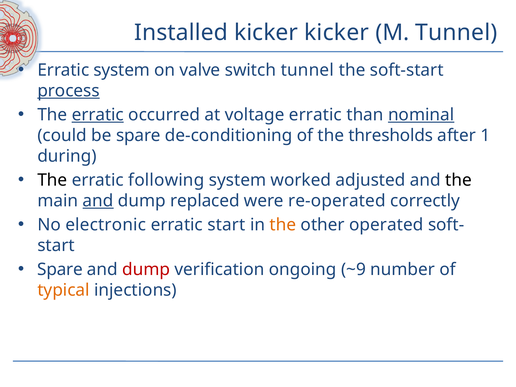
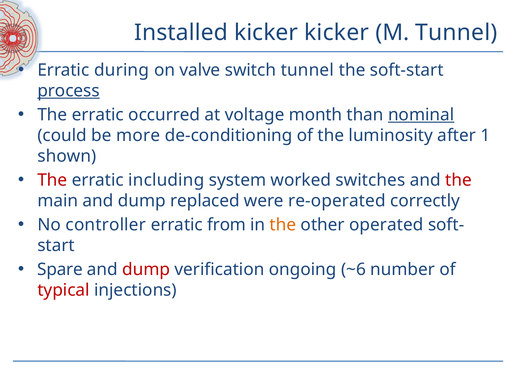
Erratic system: system -> during (122, 70)
erratic underline: present -> none (98, 115)
voltage erratic: erratic -> month (316, 115)
be spare: spare -> more (138, 135)
thresholds: thresholds -> luminosity (391, 135)
during: during -> shown (67, 156)
The colour: black -> red (52, 180)
following: following -> including (166, 180)
adjusted: adjusted -> switches (370, 180)
the colour: black -> red (458, 180)
and underline: present -> none (98, 201)
electronic: electronic -> controller (106, 225)
erratic start: start -> from (227, 225)
~9: ~9 -> ~6 (353, 270)
typical colour: orange -> red (64, 290)
